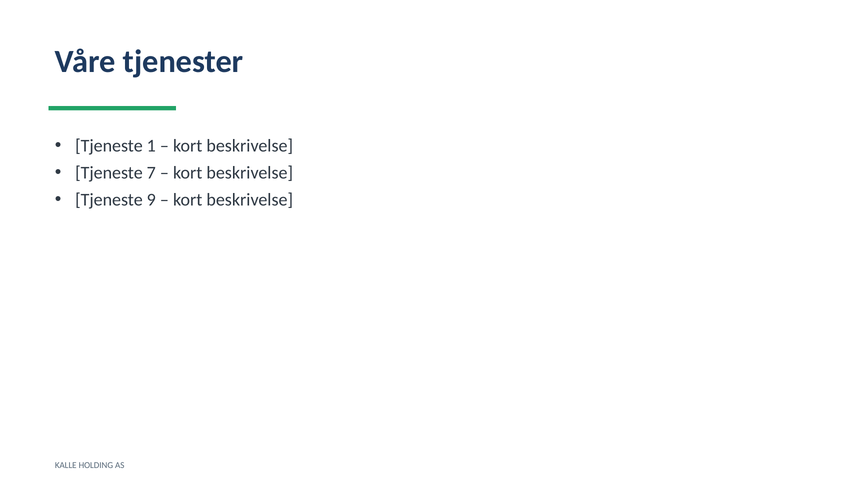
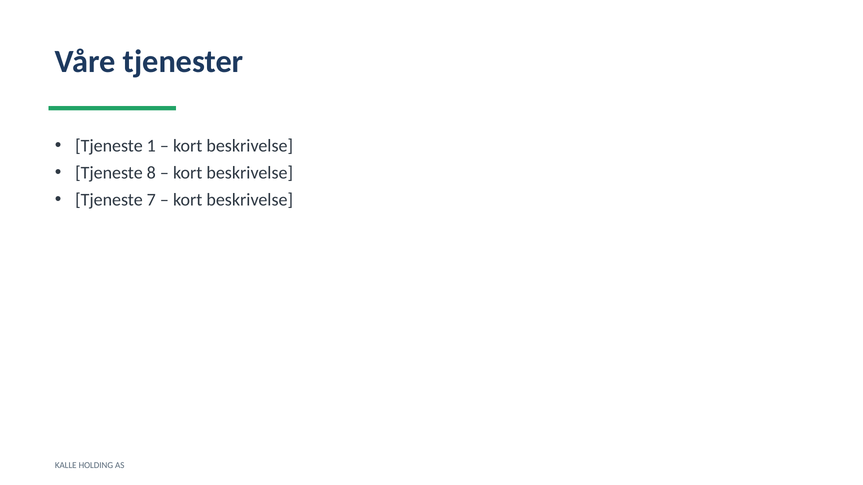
7: 7 -> 8 (151, 173)
9: 9 -> 7 (151, 200)
